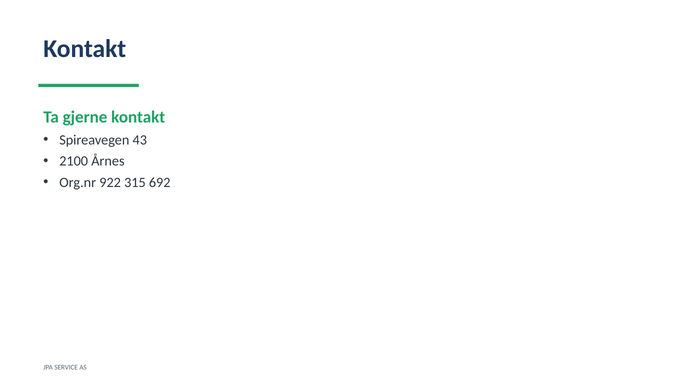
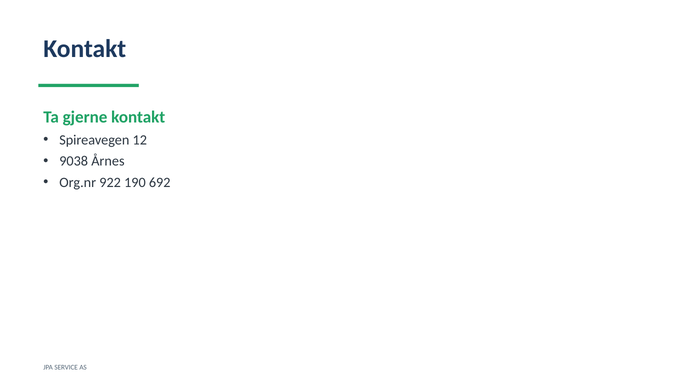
43: 43 -> 12 (140, 140)
2100: 2100 -> 9038 (74, 161)
315: 315 -> 190 (135, 183)
